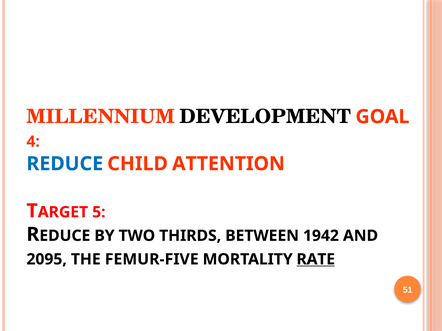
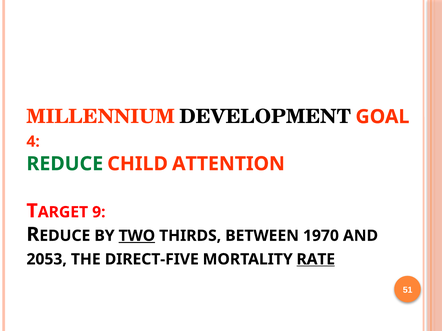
REDUCE colour: blue -> green (65, 164)
5: 5 -> 9 (99, 212)
TWO underline: none -> present (137, 236)
1942: 1942 -> 1970 (321, 236)
2095: 2095 -> 2053 (47, 260)
FEMUR-FIVE: FEMUR-FIVE -> DIRECT-FIVE (152, 260)
